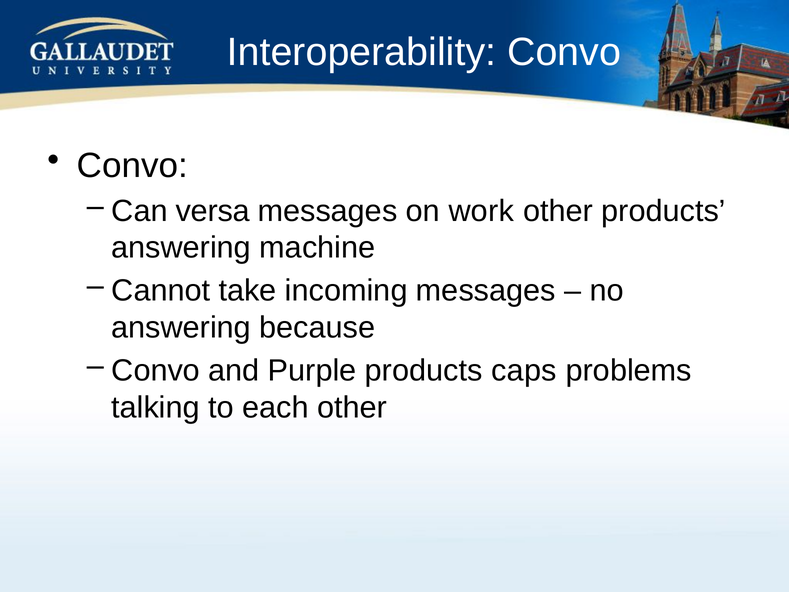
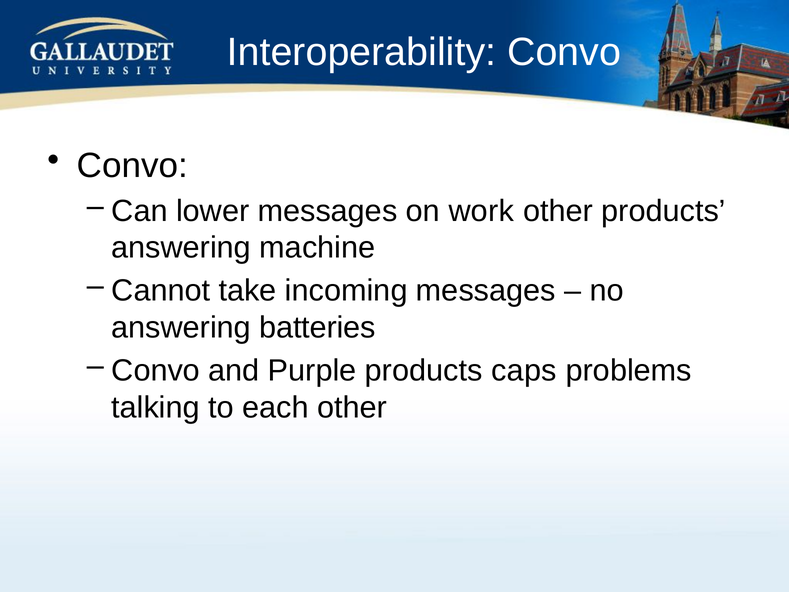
versa: versa -> lower (213, 211)
because: because -> batteries (317, 327)
